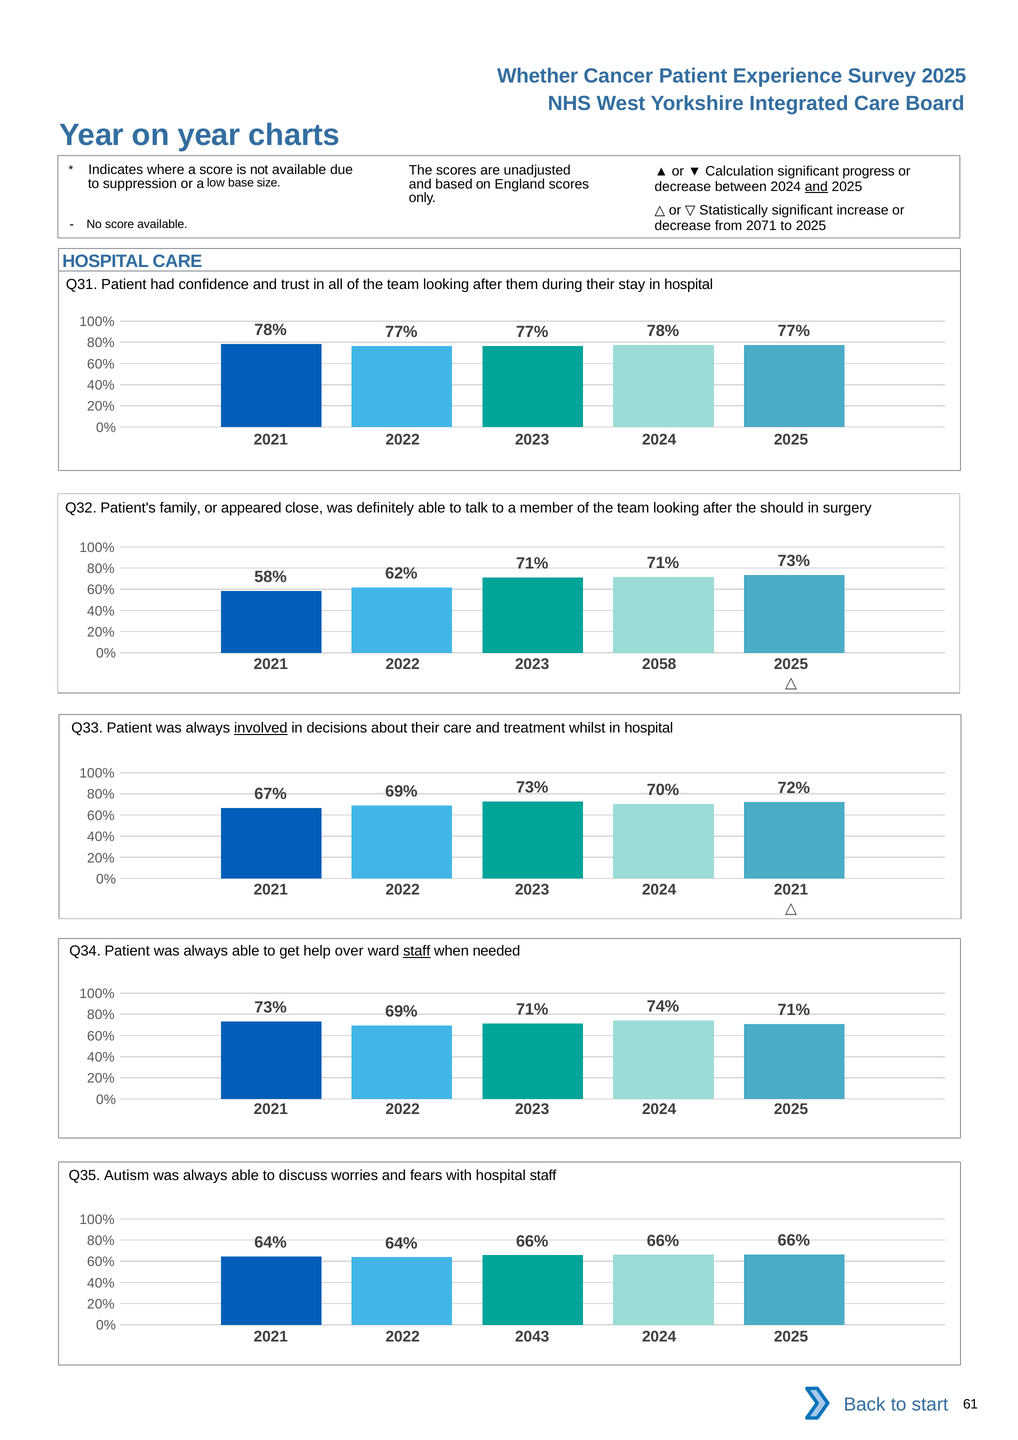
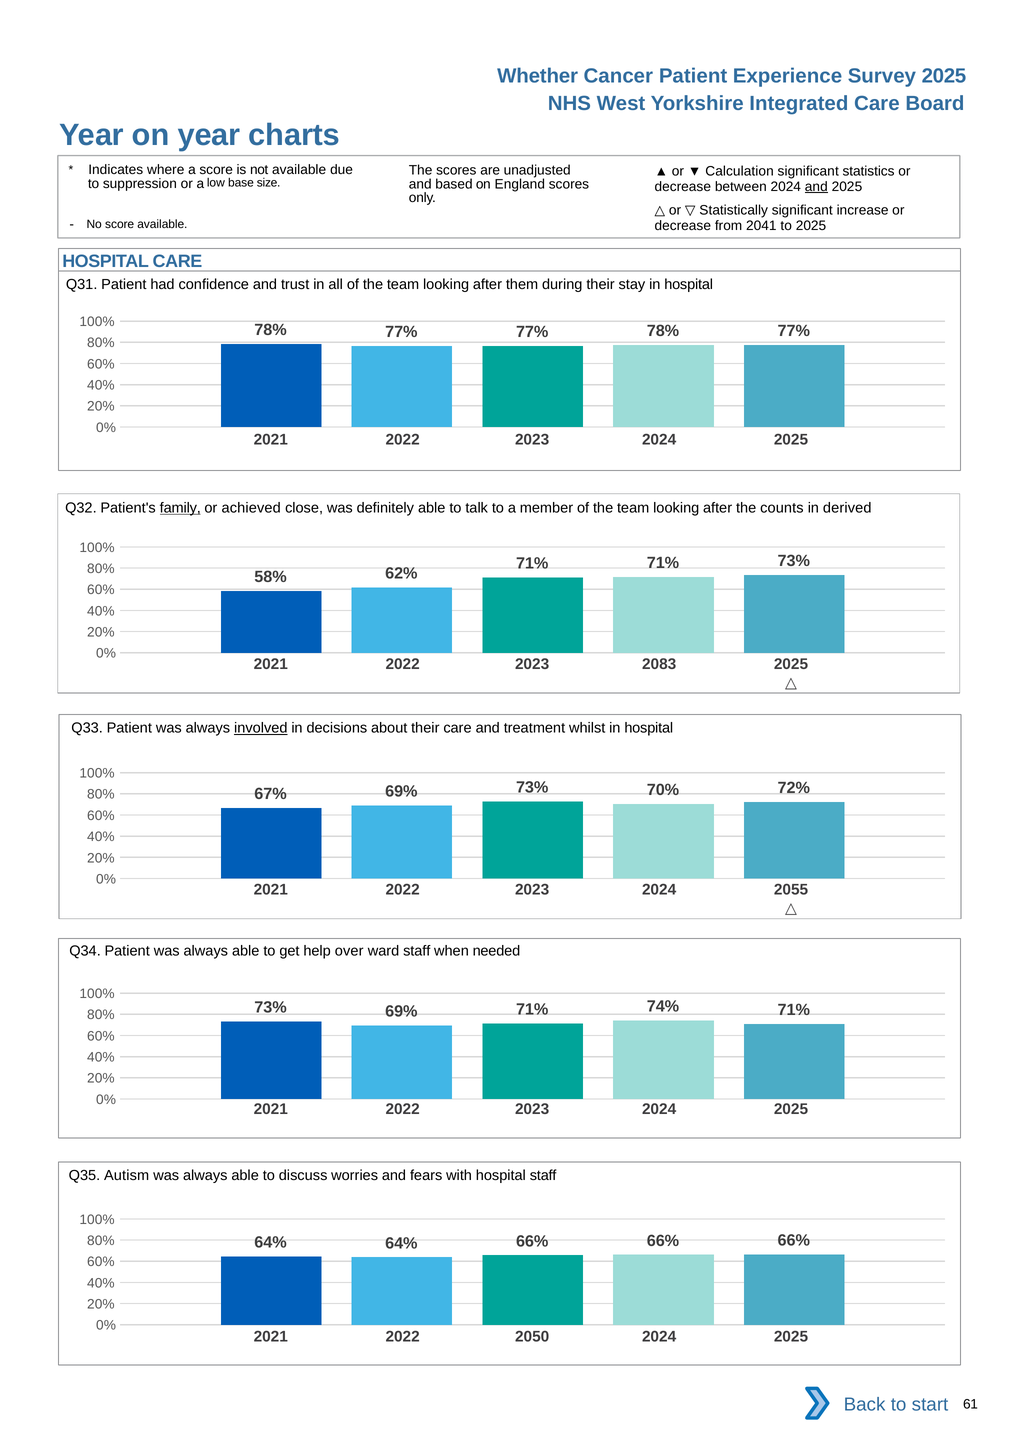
progress: progress -> statistics (869, 171)
2071: 2071 -> 2041 (761, 226)
family underline: none -> present (180, 508)
appeared: appeared -> achieved (251, 508)
should: should -> counts (782, 508)
surgery: surgery -> derived (847, 508)
2058: 2058 -> 2083 (659, 664)
2024 2021: 2021 -> 2055 (791, 890)
staff underline: present -> none (417, 952)
2043: 2043 -> 2050 (532, 1337)
